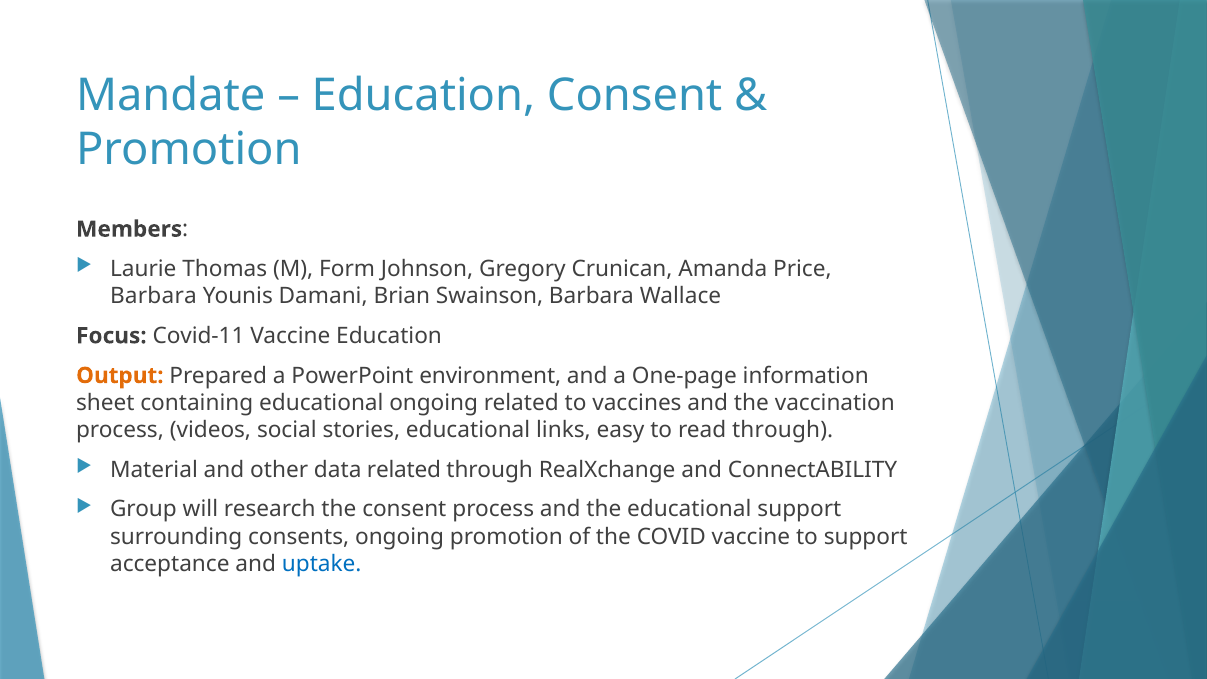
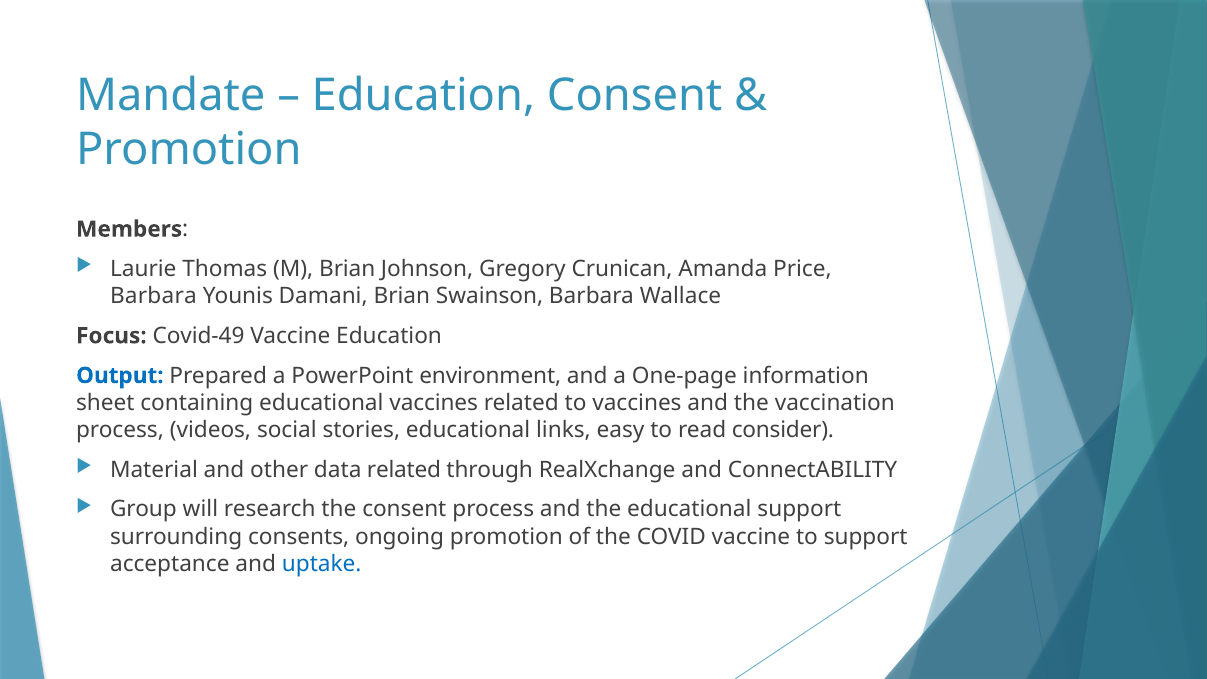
M Form: Form -> Brian (347, 269)
Covid-11: Covid-11 -> Covid-49 (199, 336)
Output colour: orange -> blue (120, 376)
educational ongoing: ongoing -> vaccines (434, 403)
read through: through -> consider (783, 430)
